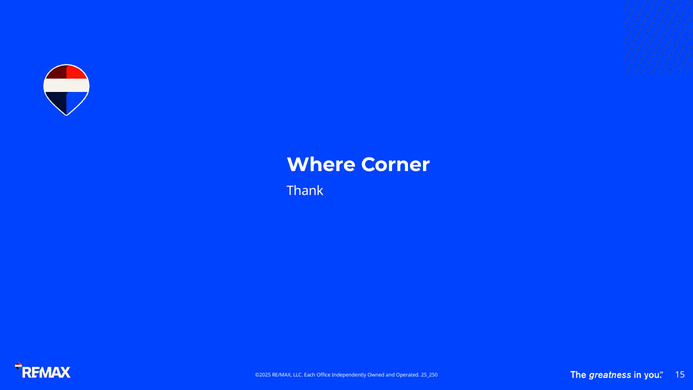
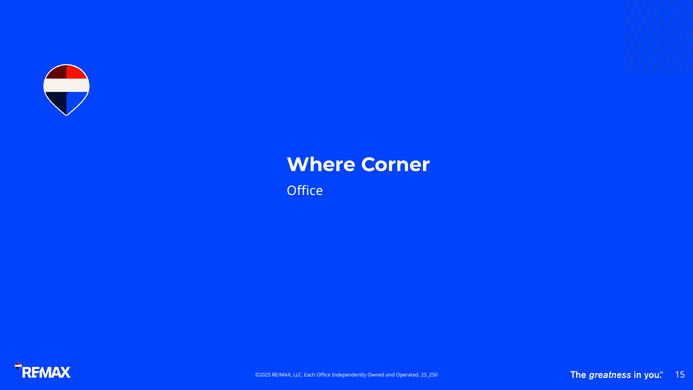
Thank: Thank -> Office (305, 191)
